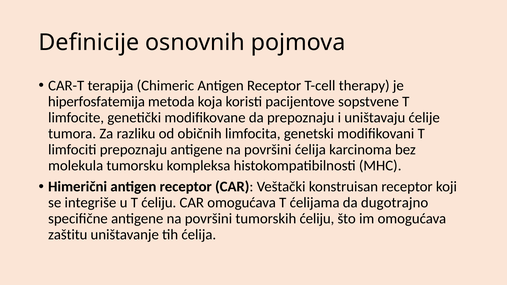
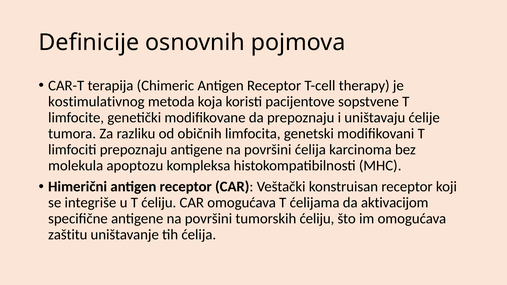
hiperfosfatemija: hiperfosfatemija -> kostimulativnog (96, 102)
tumorsku: tumorsku -> apoptozu (135, 166)
dugotrajno: dugotrajno -> aktivacijom (395, 203)
